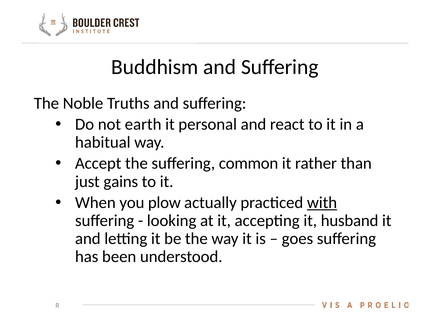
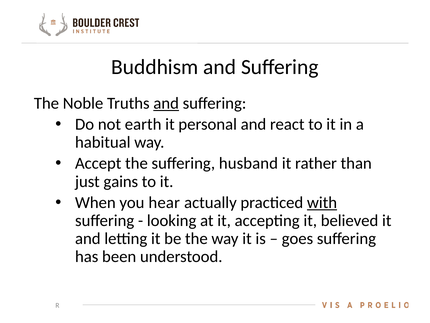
and underline: none -> present (166, 103)
common: common -> husband (248, 163)
plow: plow -> hear (164, 202)
husband: husband -> believed (350, 220)
